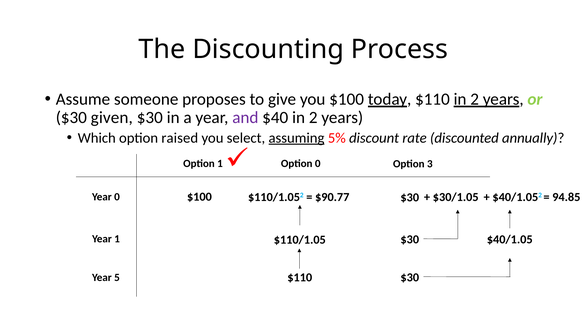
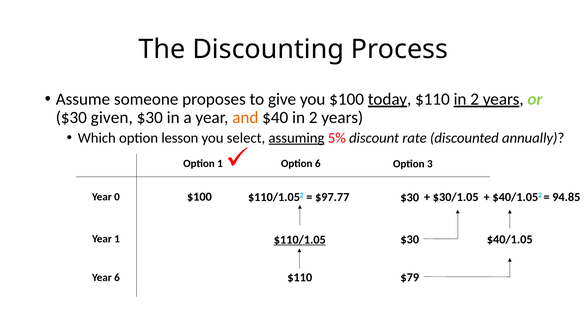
and colour: purple -> orange (245, 118)
raised: raised -> lesson (180, 138)
Option 0: 0 -> 6 (318, 164)
$90.77: $90.77 -> $97.77 (332, 197)
$110/1.05 underline: none -> present (300, 240)
$30: $30 -> $79 (410, 278)
Year 5: 5 -> 6 (117, 278)
